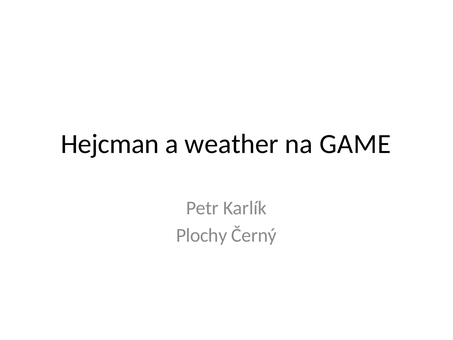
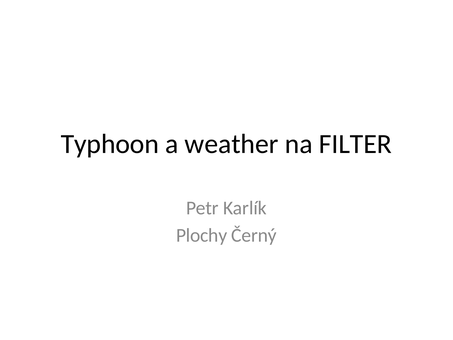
Hejcman: Hejcman -> Typhoon (110, 144)
GAME: GAME -> FILTER (355, 144)
